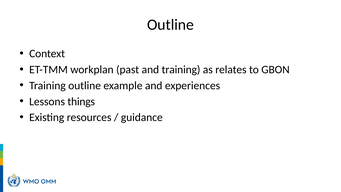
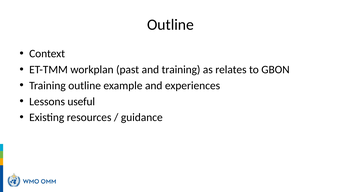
things: things -> useful (81, 101)
